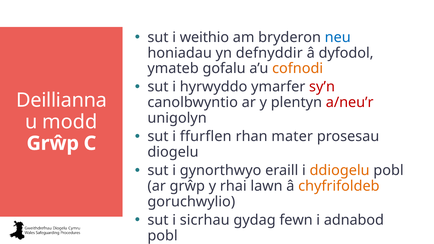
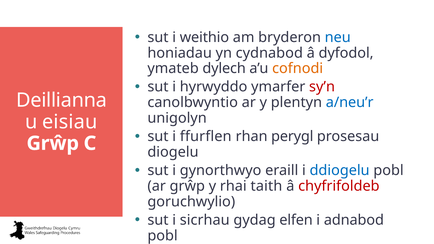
defnyddir: defnyddir -> cydnabod (269, 53)
gofalu: gofalu -> dylech (224, 69)
a/neu’r colour: red -> blue (350, 103)
modd: modd -> eisiau (70, 122)
mater: mater -> perygl (292, 137)
ddiogelu colour: orange -> blue (340, 171)
lawn: lawn -> taith (266, 186)
chyfrifoldeb colour: orange -> red (339, 186)
fewn: fewn -> elfen (296, 220)
